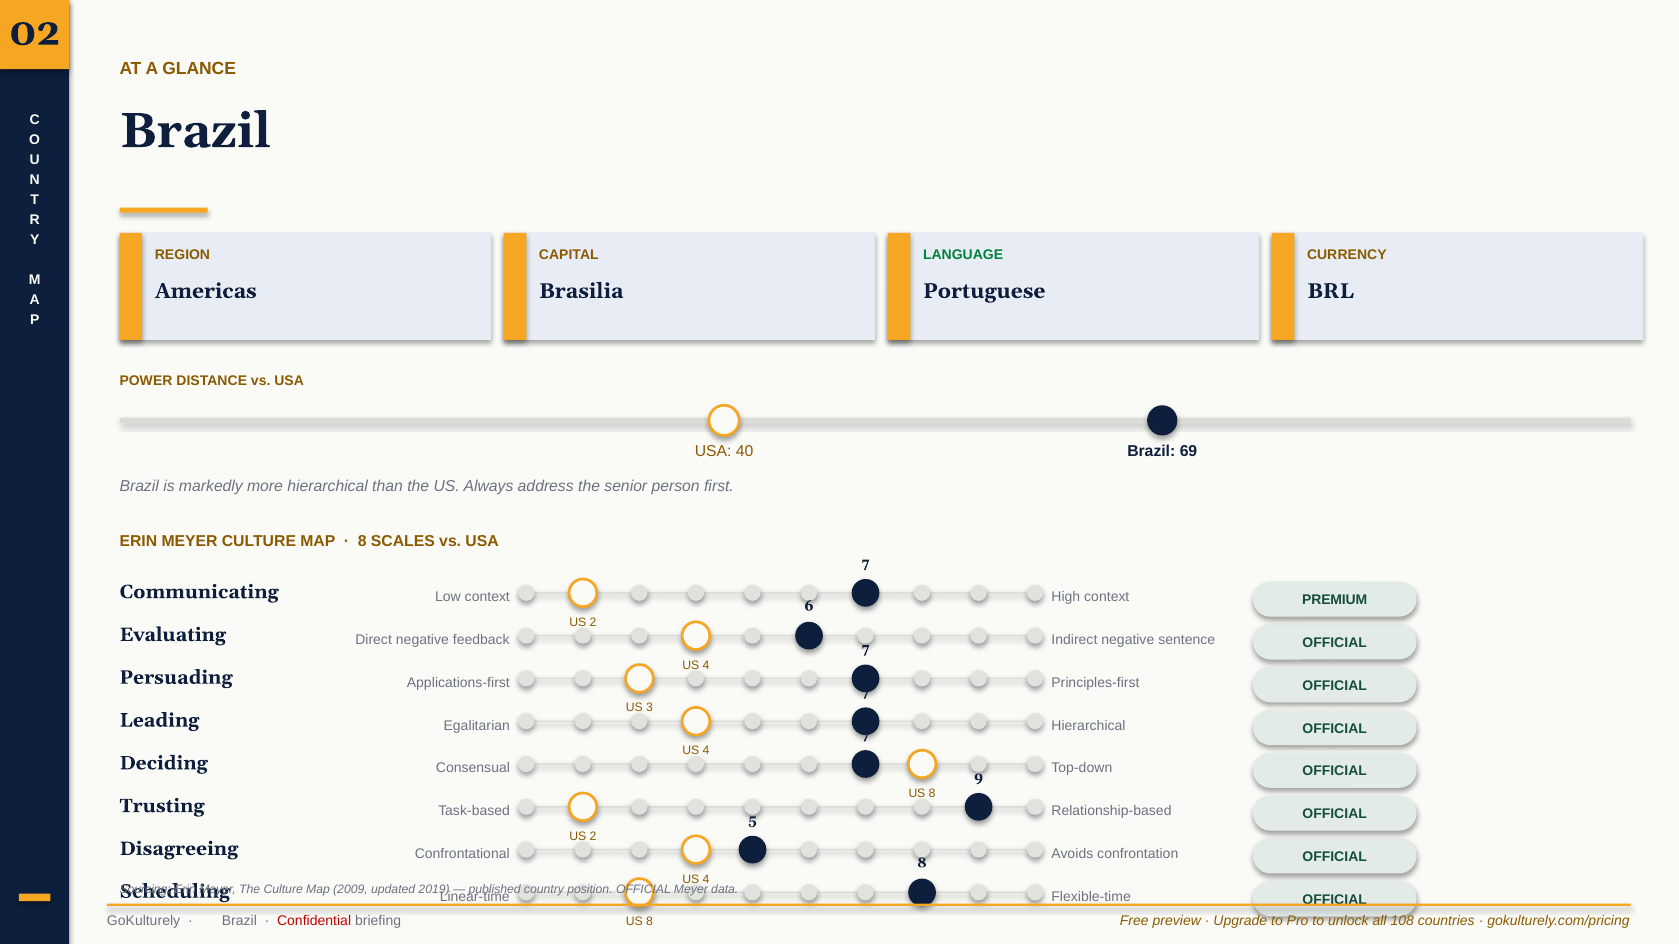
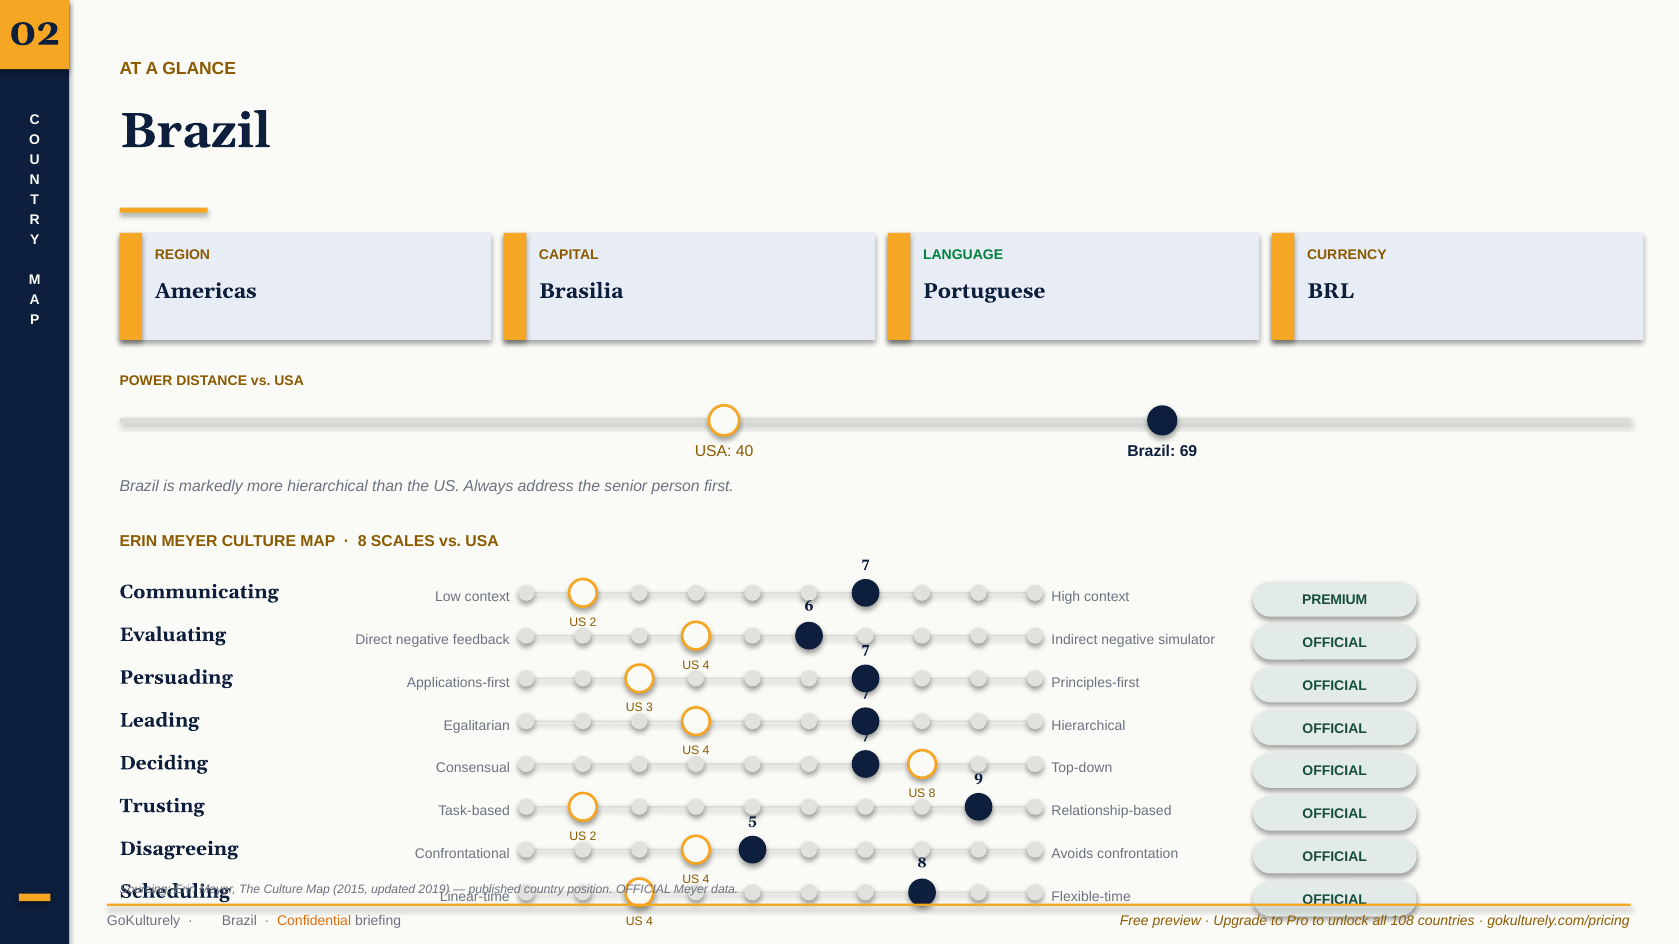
sentence: sentence -> simulator (1187, 640)
2009: 2009 -> 2015 (350, 890)
Confidential colour: red -> orange (314, 921)
8: 8 -> 4 (649, 922)
